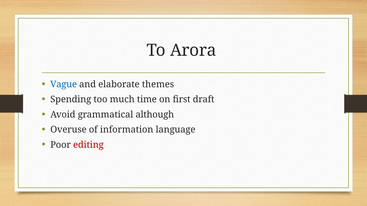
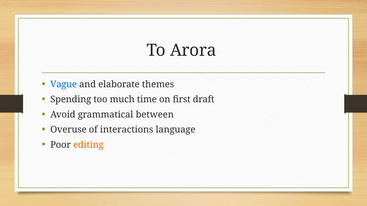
although: although -> between (155, 115)
information: information -> interactions (127, 130)
editing colour: red -> orange (88, 145)
